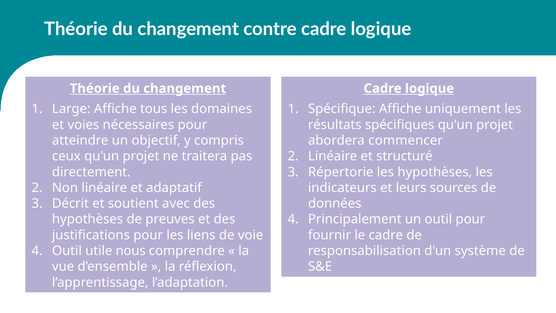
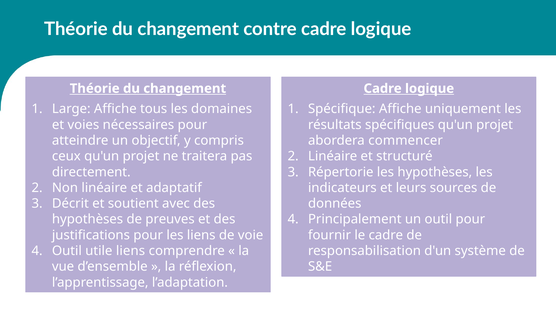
utile nous: nous -> liens (131, 251)
